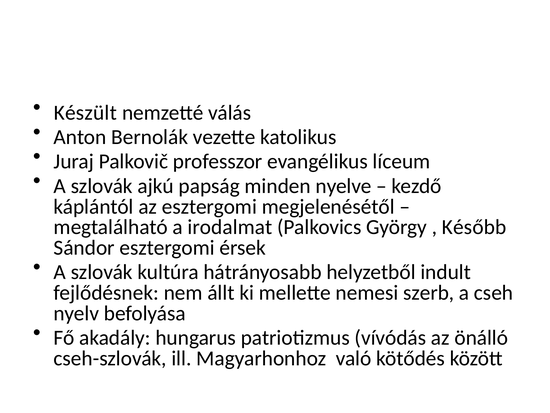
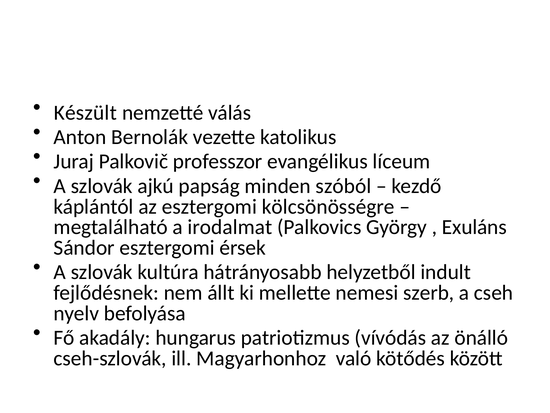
nyelve: nyelve -> szóból (343, 186)
megjelenésétől: megjelenésétől -> kölcsönösségre (328, 206)
Később: Később -> Exuláns (474, 227)
